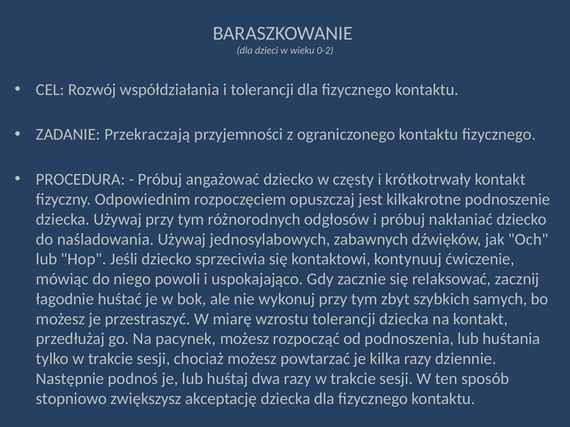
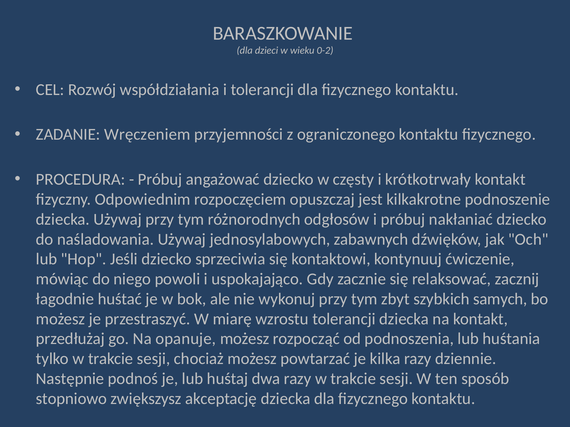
Przekraczają: Przekraczają -> Wręczeniem (147, 135)
pacynek: pacynek -> opanuje (186, 339)
